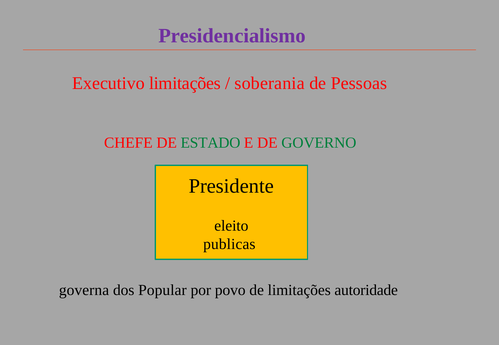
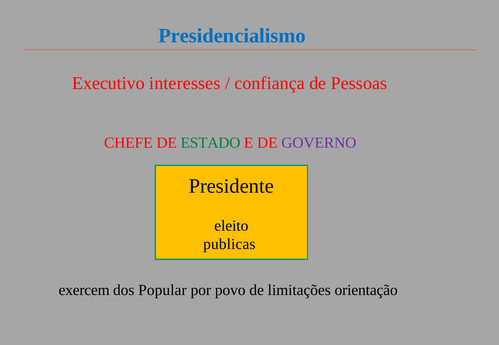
Presidencialismo colour: purple -> blue (232, 36)
Executivo limitações: limitações -> interesses (185, 83)
soberania: soberania -> confiança (270, 83)
GOVERNO colour: green -> purple (319, 143)
governa: governa -> exercem (84, 290)
autoridade: autoridade -> orientação (366, 290)
